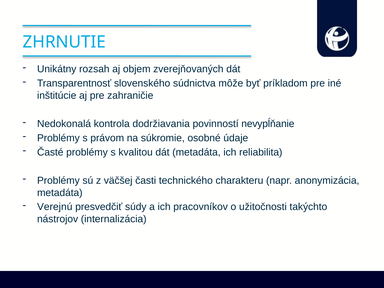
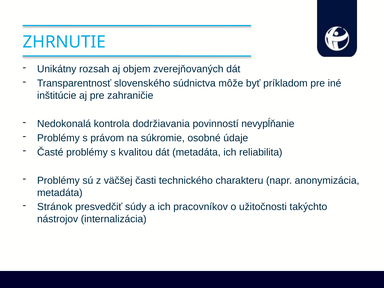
Verejnú: Verejnú -> Stránok (55, 207)
